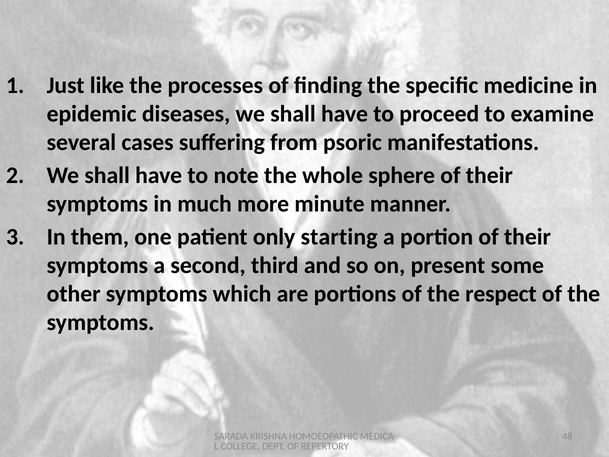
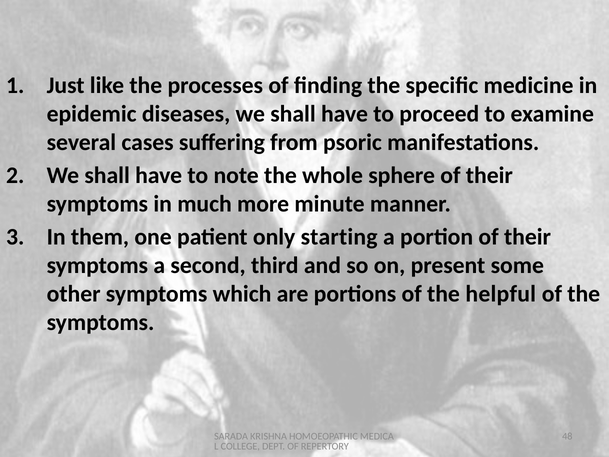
respect: respect -> helpful (501, 294)
